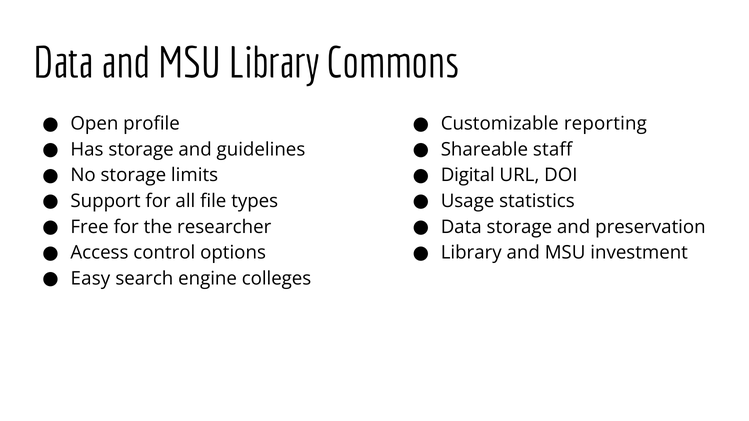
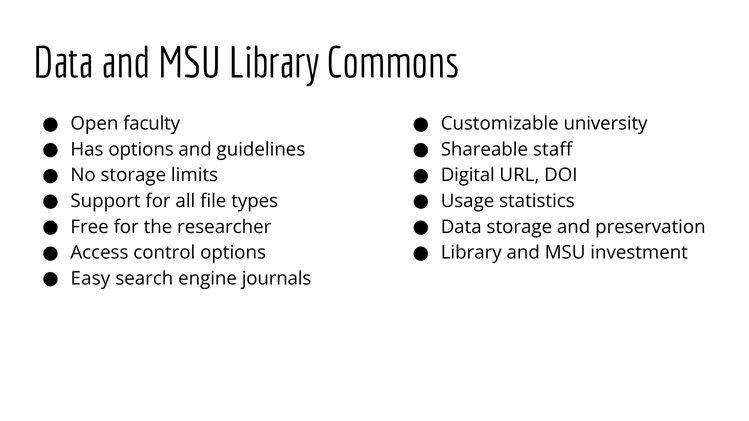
profile: profile -> faculty (152, 124)
reporting: reporting -> university (606, 124)
Has storage: storage -> options (141, 150)
colleges: colleges -> journals (277, 279)
